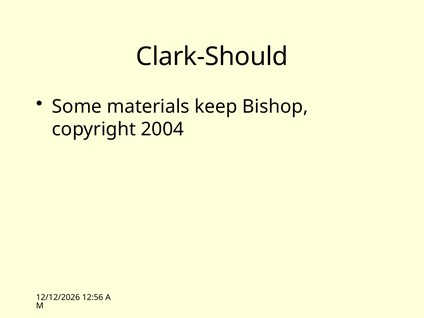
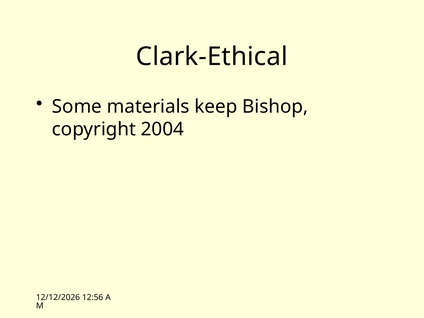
Clark-Should: Clark-Should -> Clark-Ethical (212, 57)
